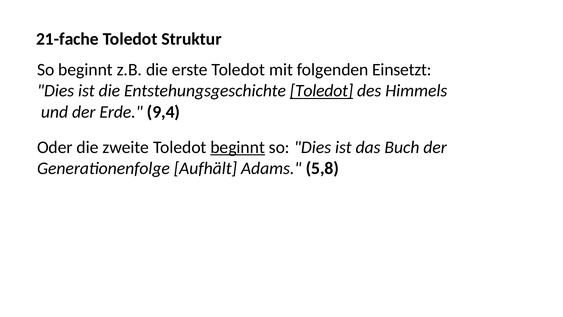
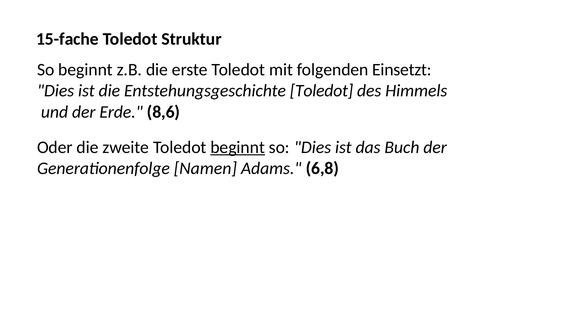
21-fache: 21-fache -> 15-fache (67, 39)
Toledot underline: present -> none (322, 91)
9,4: 9,4 -> 8,6 (163, 112)
Aufhält: Aufhält -> Namen (205, 168)
5,8: 5,8 -> 6,8 (322, 168)
